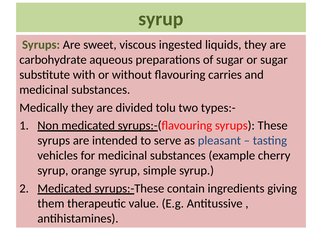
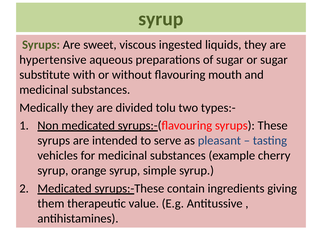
carbohydrate: carbohydrate -> hypertensive (53, 60)
carries: carries -> mouth (225, 75)
